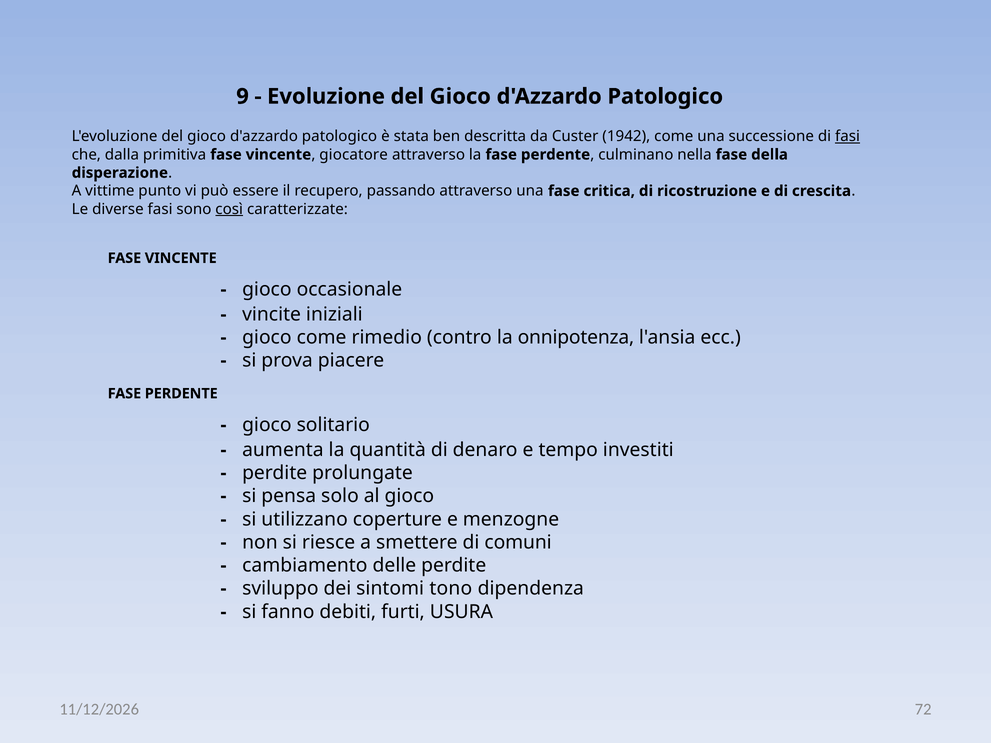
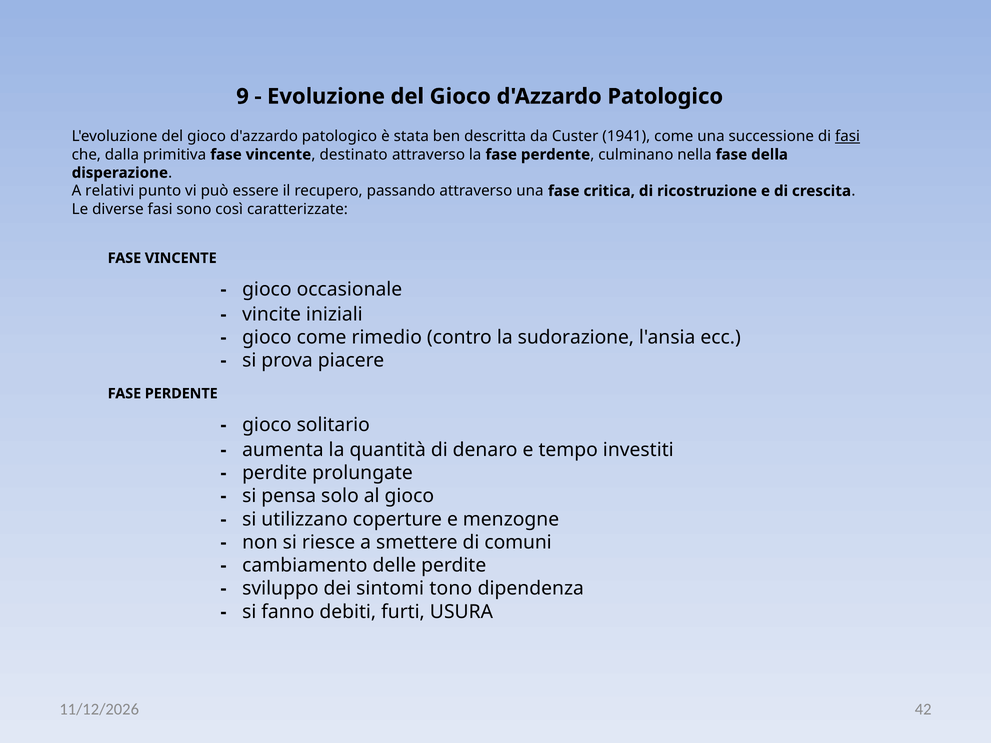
1942: 1942 -> 1941 (626, 136)
giocatore: giocatore -> destinato (354, 155)
vittime: vittime -> relativi (110, 191)
così underline: present -> none (229, 209)
onnipotenza: onnipotenza -> sudorazione (576, 338)
72: 72 -> 42 (923, 710)
